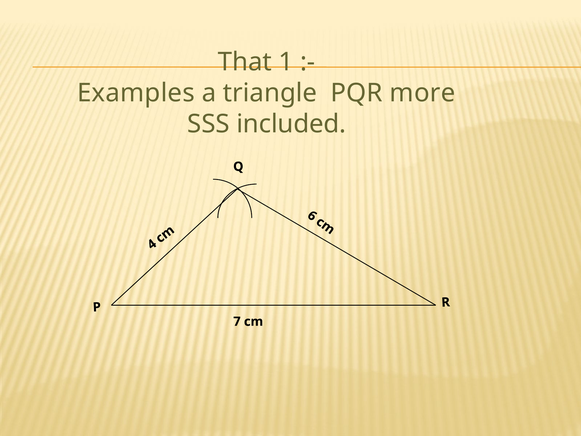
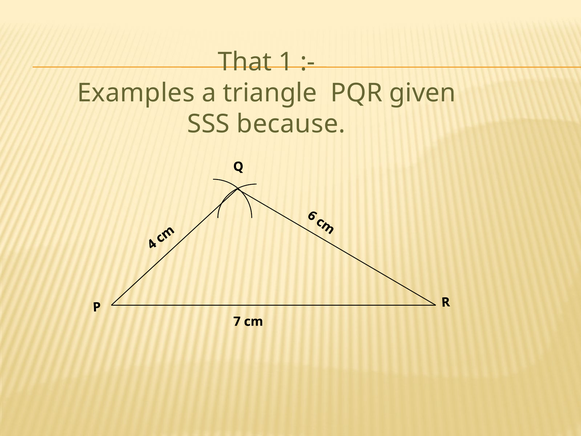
more: more -> given (423, 93)
included: included -> because (291, 124)
